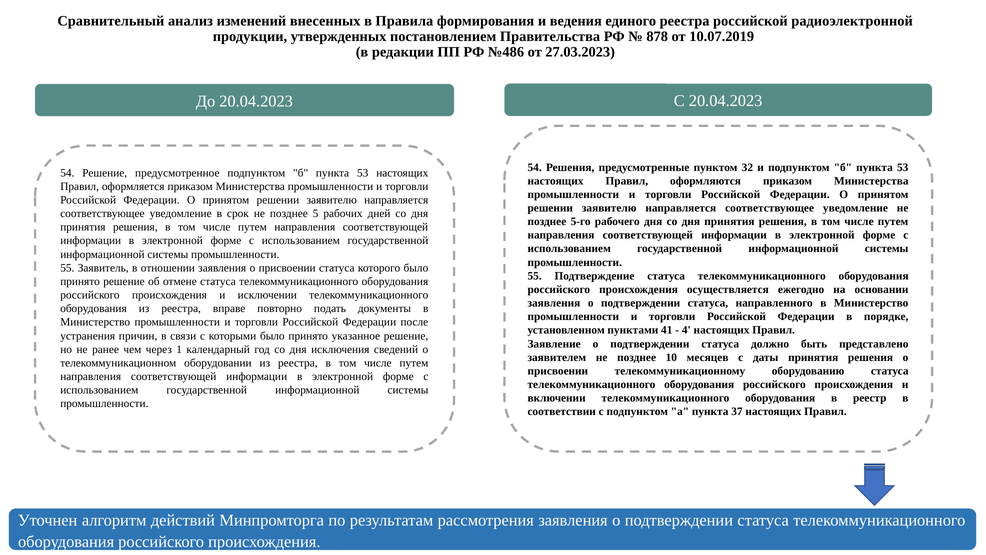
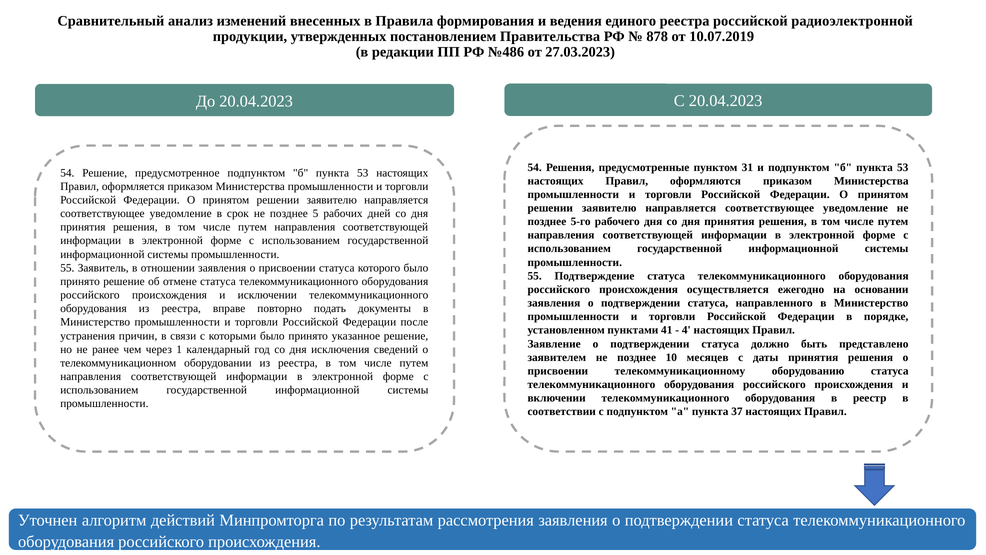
32: 32 -> 31 (747, 167)
